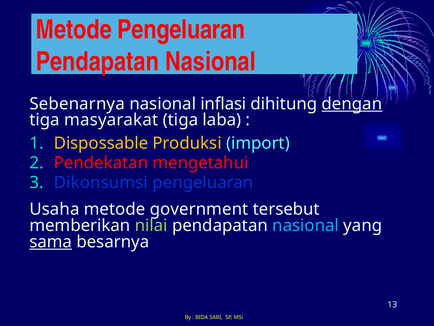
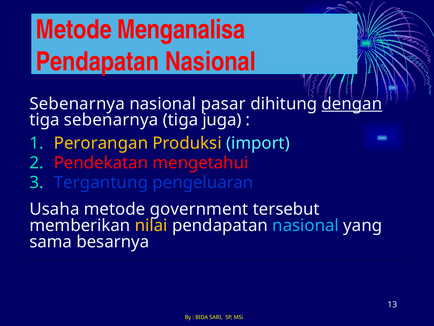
Metode Pengeluaran: Pengeluaran -> Menganalisa (181, 30)
inflasi: inflasi -> pasar (223, 104)
tiga masyarakat: masyarakat -> sebenarnya (111, 120)
laba: laba -> juga (222, 120)
Dispossable: Dispossable -> Perorangan (101, 143)
Dikonsumsi: Dikonsumsi -> Tergantung (101, 182)
nilai colour: light green -> yellow (151, 225)
sama underline: present -> none (51, 241)
